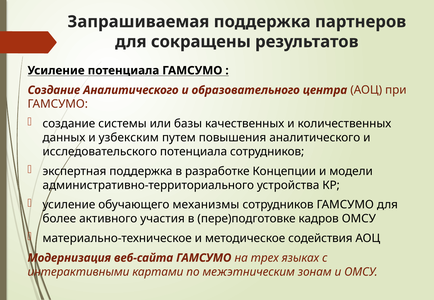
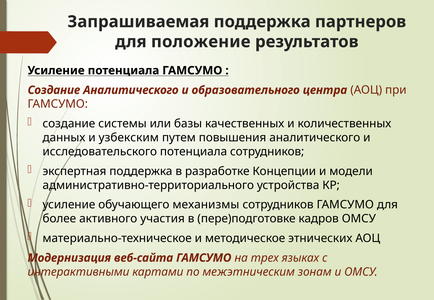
сокращены: сокращены -> положение (201, 42)
содействия: содействия -> этнических (320, 239)
